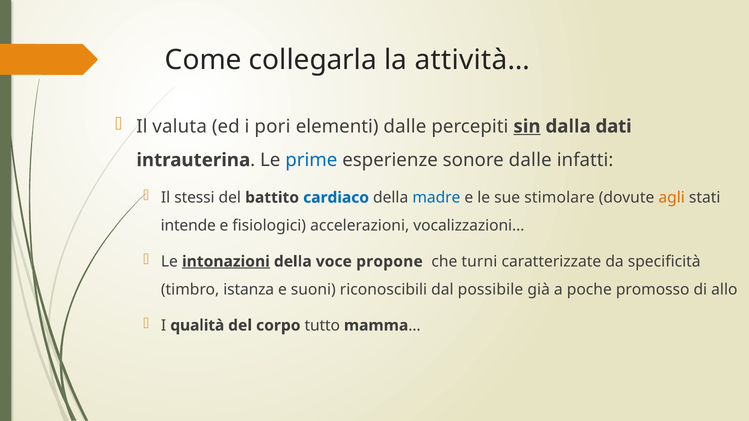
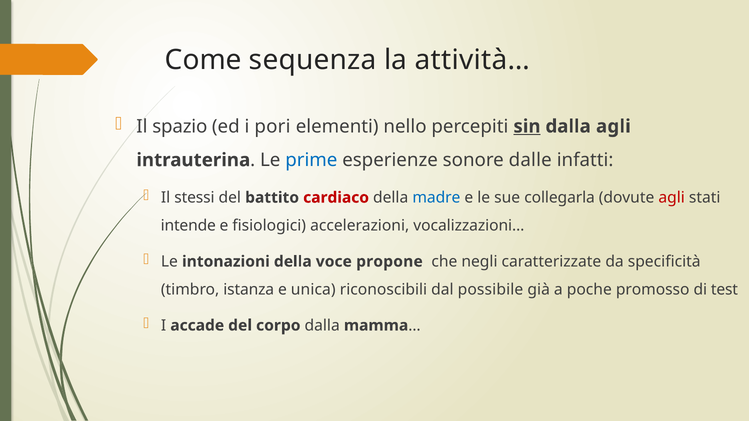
collegarla: collegarla -> sequenza (313, 60)
valuta: valuta -> spazio (180, 126)
elementi dalle: dalle -> nello (405, 126)
dalla dati: dati -> agli (613, 126)
cardiaco colour: blue -> red (336, 198)
stimolare: stimolare -> collegarla (560, 198)
agli colour: orange -> red (672, 198)
intonazioni underline: present -> none (226, 262)
turni: turni -> negli (479, 262)
suoni: suoni -> unica (313, 290)
allo: allo -> test (724, 290)
qualità: qualità -> accade (197, 326)
corpo tutto: tutto -> dalla (322, 326)
